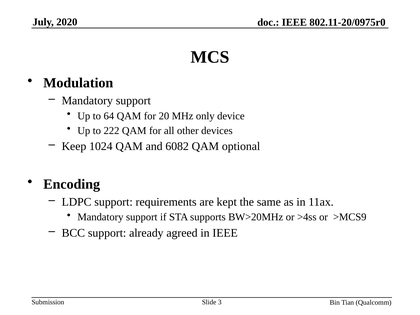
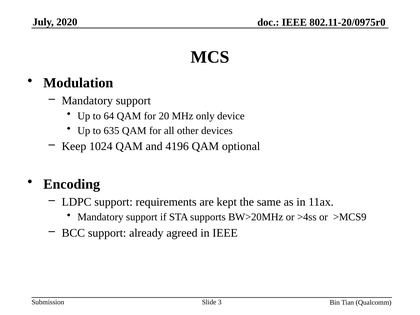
222: 222 -> 635 (112, 131)
6082: 6082 -> 4196 (177, 146)
